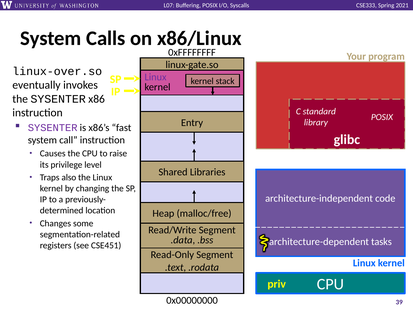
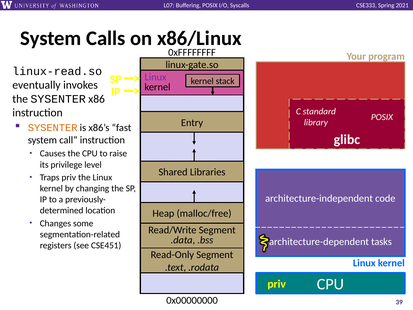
linux-over.so: linux-over.so -> linux-read.so (57, 71)
SYSENTER colour: purple -> orange (53, 128)
Traps also: also -> priv (69, 177)
